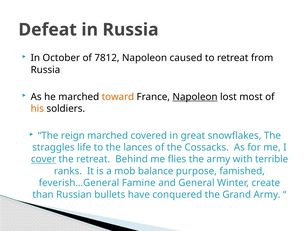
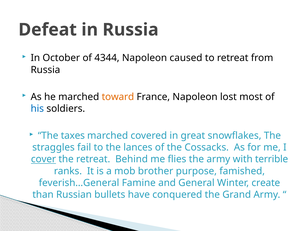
7812: 7812 -> 4344 (107, 58)
Napoleon underline: present -> none (195, 97)
his colour: orange -> blue (37, 108)
reign: reign -> taxes (73, 135)
life: life -> fail (84, 147)
balance: balance -> brother (156, 170)
